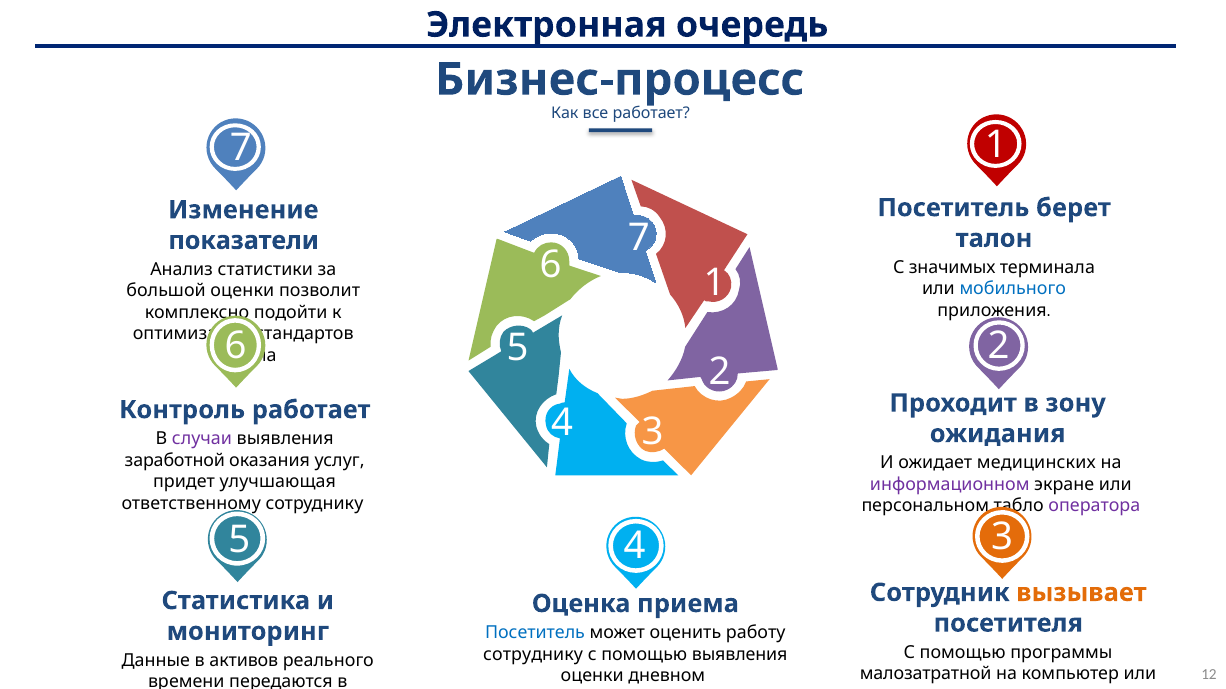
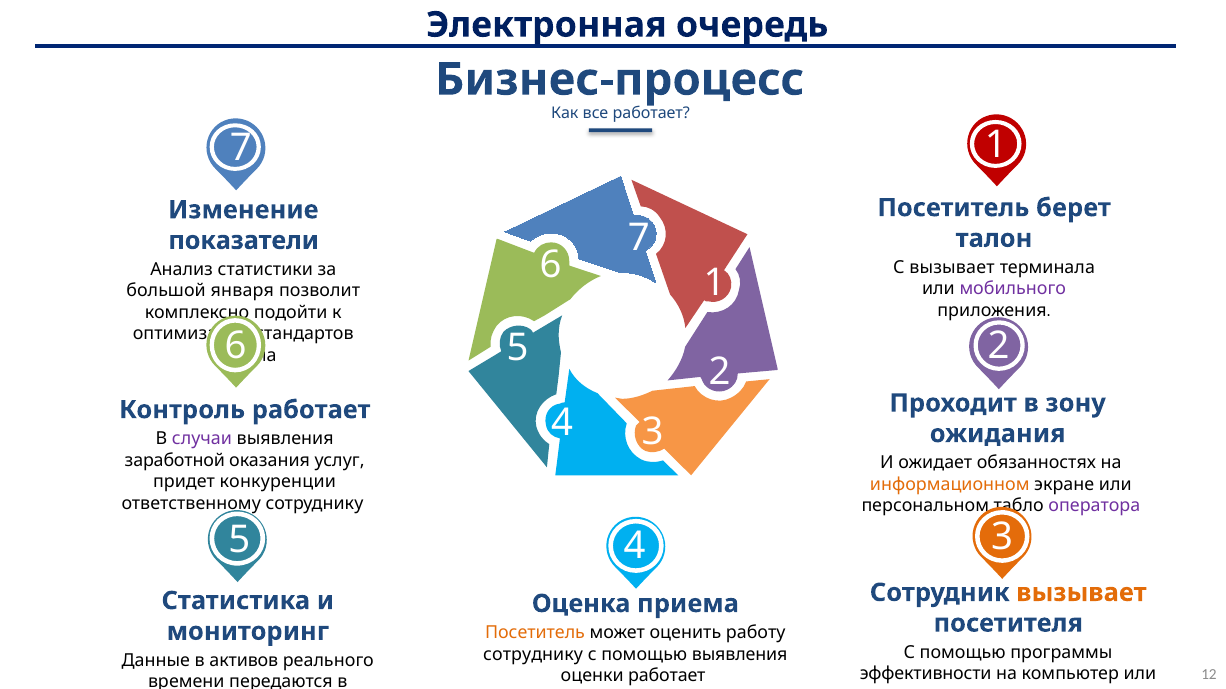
С значимых: значимых -> вызывает (952, 268)
мобильного colour: blue -> purple (1013, 289)
большой оценки: оценки -> января (242, 291)
медицинских: медицинских -> обязанностях (1036, 463)
улучшающая: улучшающая -> конкуренции (278, 482)
информационном colour: purple -> orange (950, 485)
Посетитель colour: blue -> orange (535, 633)
малозатратной: малозатратной -> эффективности (926, 674)
оценки дневном: дневном -> работает (667, 676)
